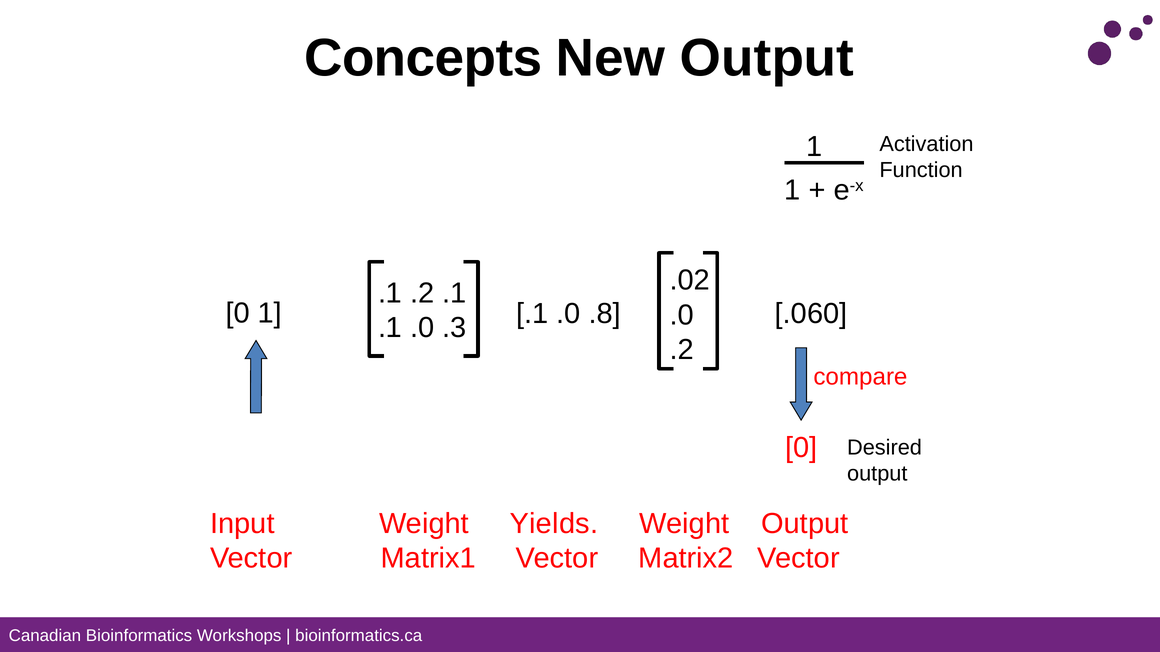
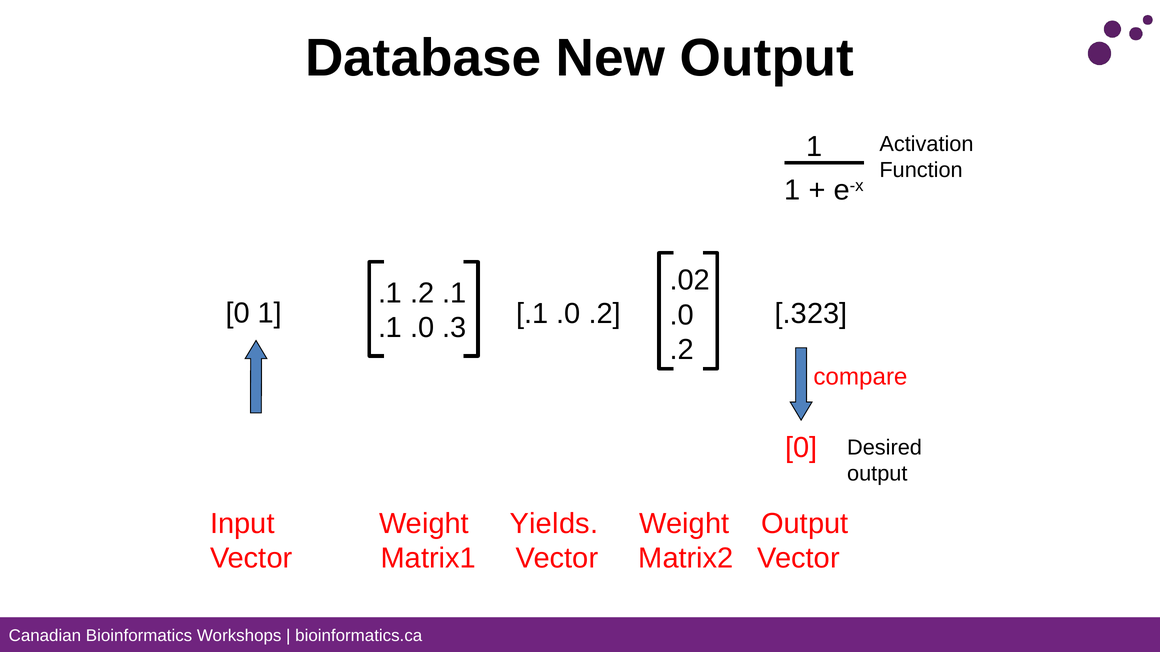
Concepts: Concepts -> Database (423, 58)
.060: .060 -> .323 (811, 314)
.1 .0 .8: .8 -> .2 (605, 314)
